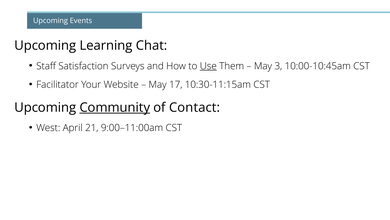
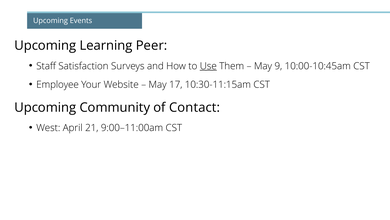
Chat: Chat -> Peer (152, 46)
3: 3 -> 9 (278, 66)
Facilitator: Facilitator -> Employee (58, 84)
Community underline: present -> none (115, 107)
